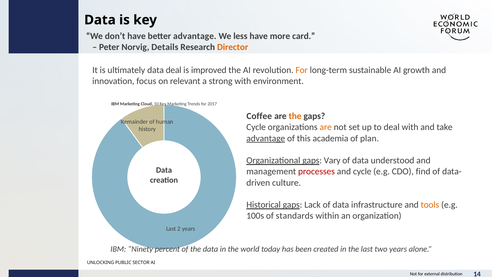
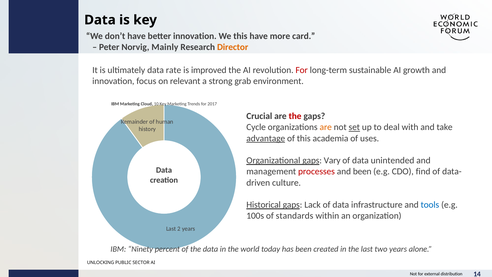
better advantage: advantage -> innovation (195, 36)
We less: less -> this (240, 36)
Details: Details -> Mainly (165, 47)
data deal: deal -> rate (174, 70)
For colour: orange -> red (302, 70)
strong with: with -> grab (243, 81)
Coffee: Coffee -> Crucial (259, 116)
the colour: orange -> red (295, 116)
set underline: none -> present (354, 127)
plan: plan -> uses (370, 138)
understood: understood -> unintended (393, 160)
and cycle: cycle -> been (362, 171)
tools colour: orange -> blue (430, 205)
